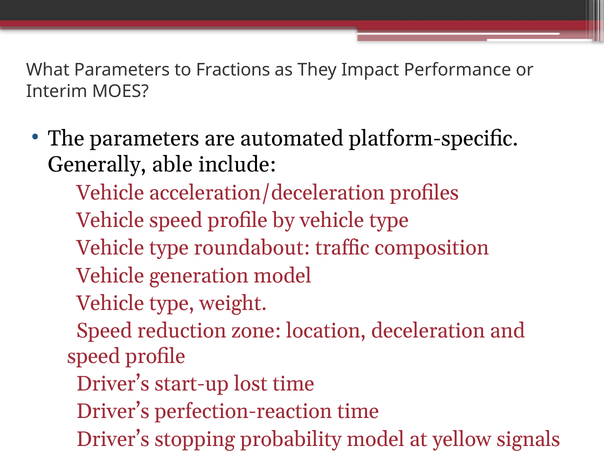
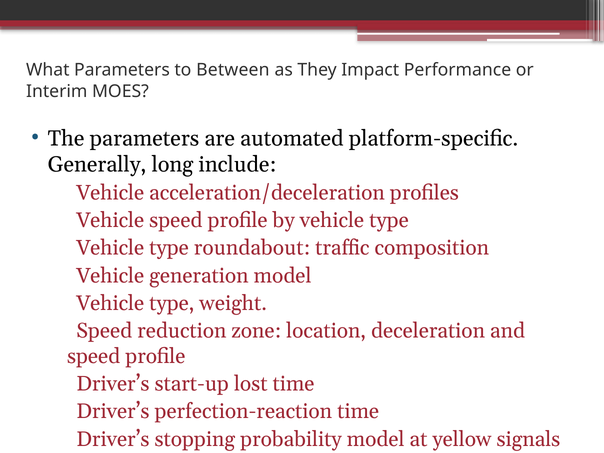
Fractions: Fractions -> Between (233, 70)
able: able -> long (173, 165)
